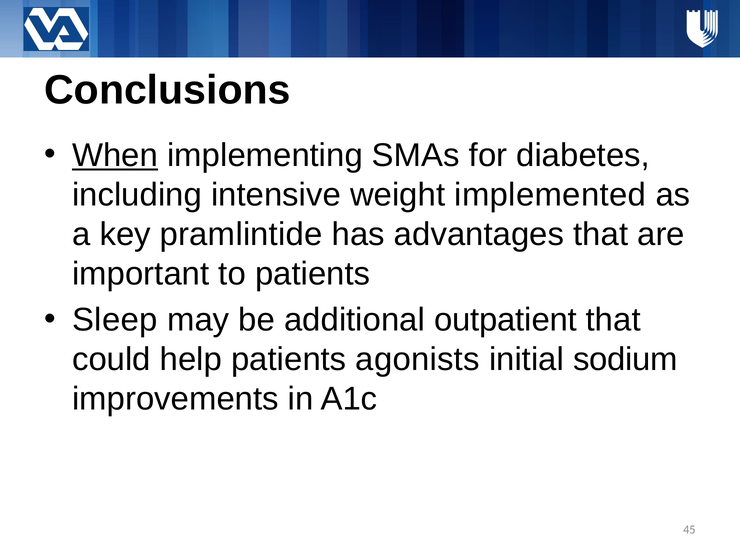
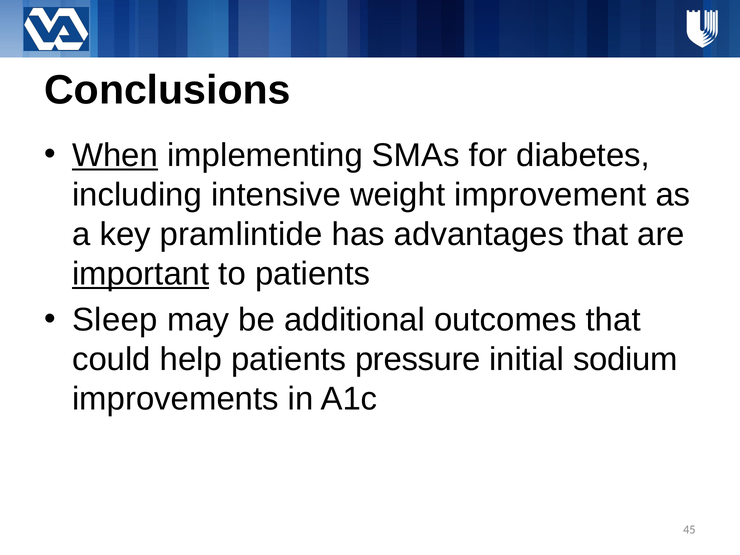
implemented: implemented -> improvement (550, 195)
important underline: none -> present (141, 274)
outpatient: outpatient -> outcomes (505, 320)
agonists: agonists -> pressure (418, 359)
